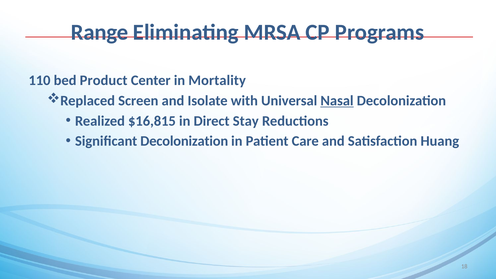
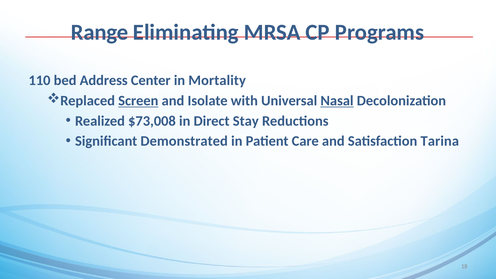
Product: Product -> Address (104, 80)
Screen underline: none -> present (138, 101)
$16,815: $16,815 -> $73,008 (152, 121)
Significant Decolonization: Decolonization -> Demonstrated (184, 141)
Huang: Huang -> Tarina (440, 141)
